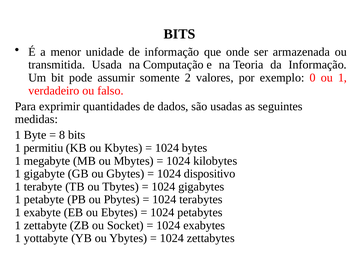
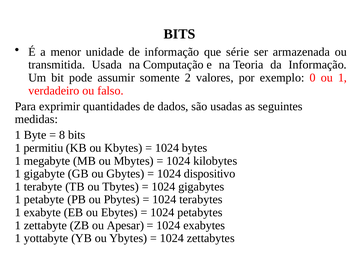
onde: onde -> série (238, 52)
Socket: Socket -> Apesar (125, 226)
